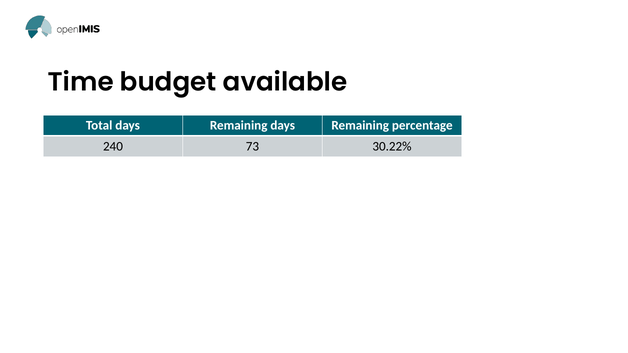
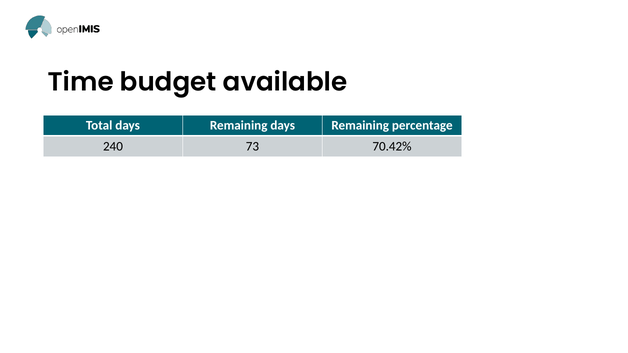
30.22%: 30.22% -> 70.42% (392, 146)
